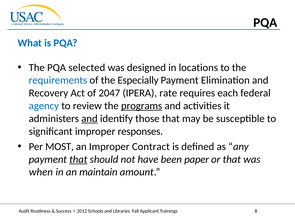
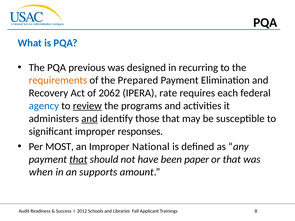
selected: selected -> previous (87, 68)
locations: locations -> recurring (198, 68)
requirements colour: blue -> orange (58, 80)
Especially: Especially -> Prepared (138, 80)
2047: 2047 -> 2062 (109, 93)
review underline: none -> present (87, 106)
programs underline: present -> none (142, 106)
Contract: Contract -> National (151, 147)
maintain: maintain -> supports (98, 172)
